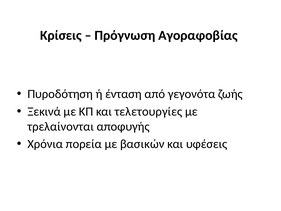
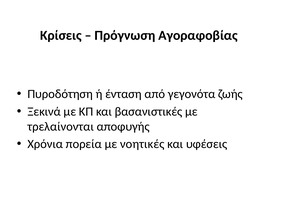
τελετουργίες: τελετουργίες -> βασανιστικές (148, 111)
βασικών: βασικών -> νοητικές (142, 144)
